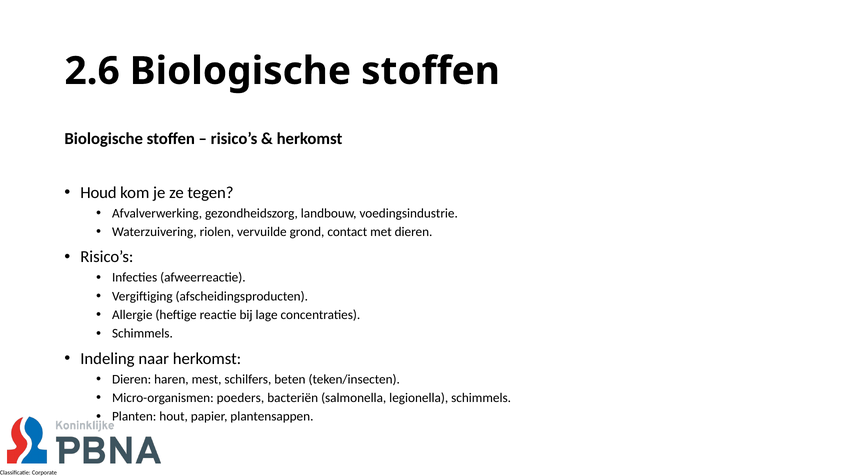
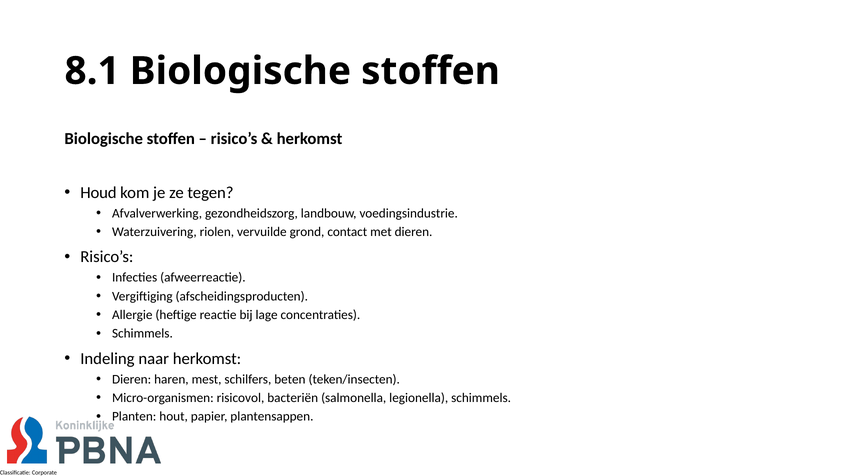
2.6: 2.6 -> 8.1 (92, 71)
poeders: poeders -> risicovol (241, 398)
